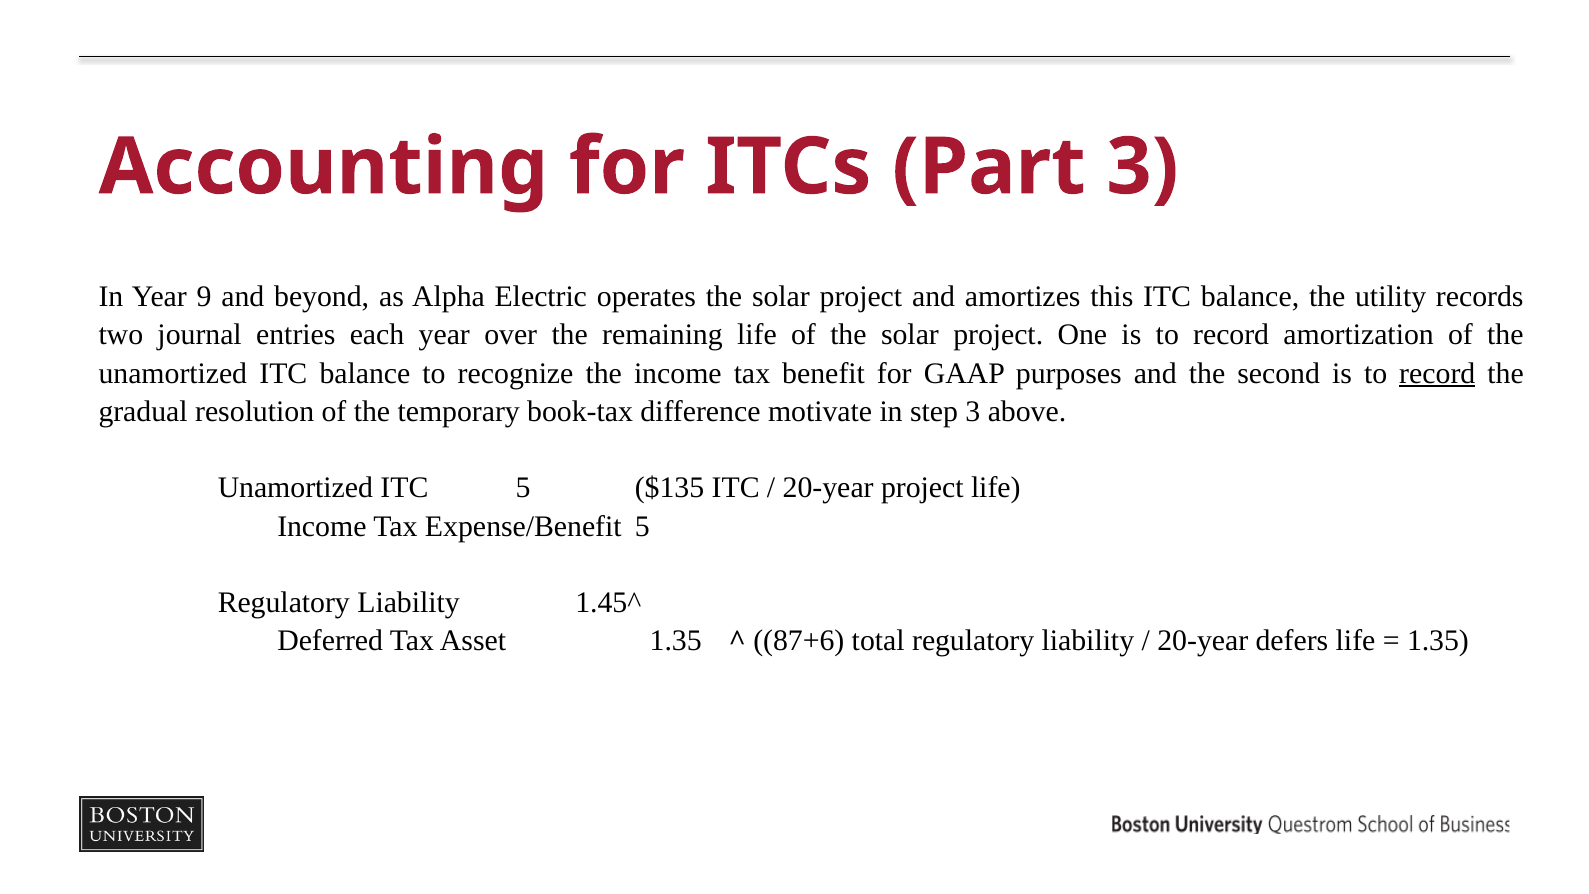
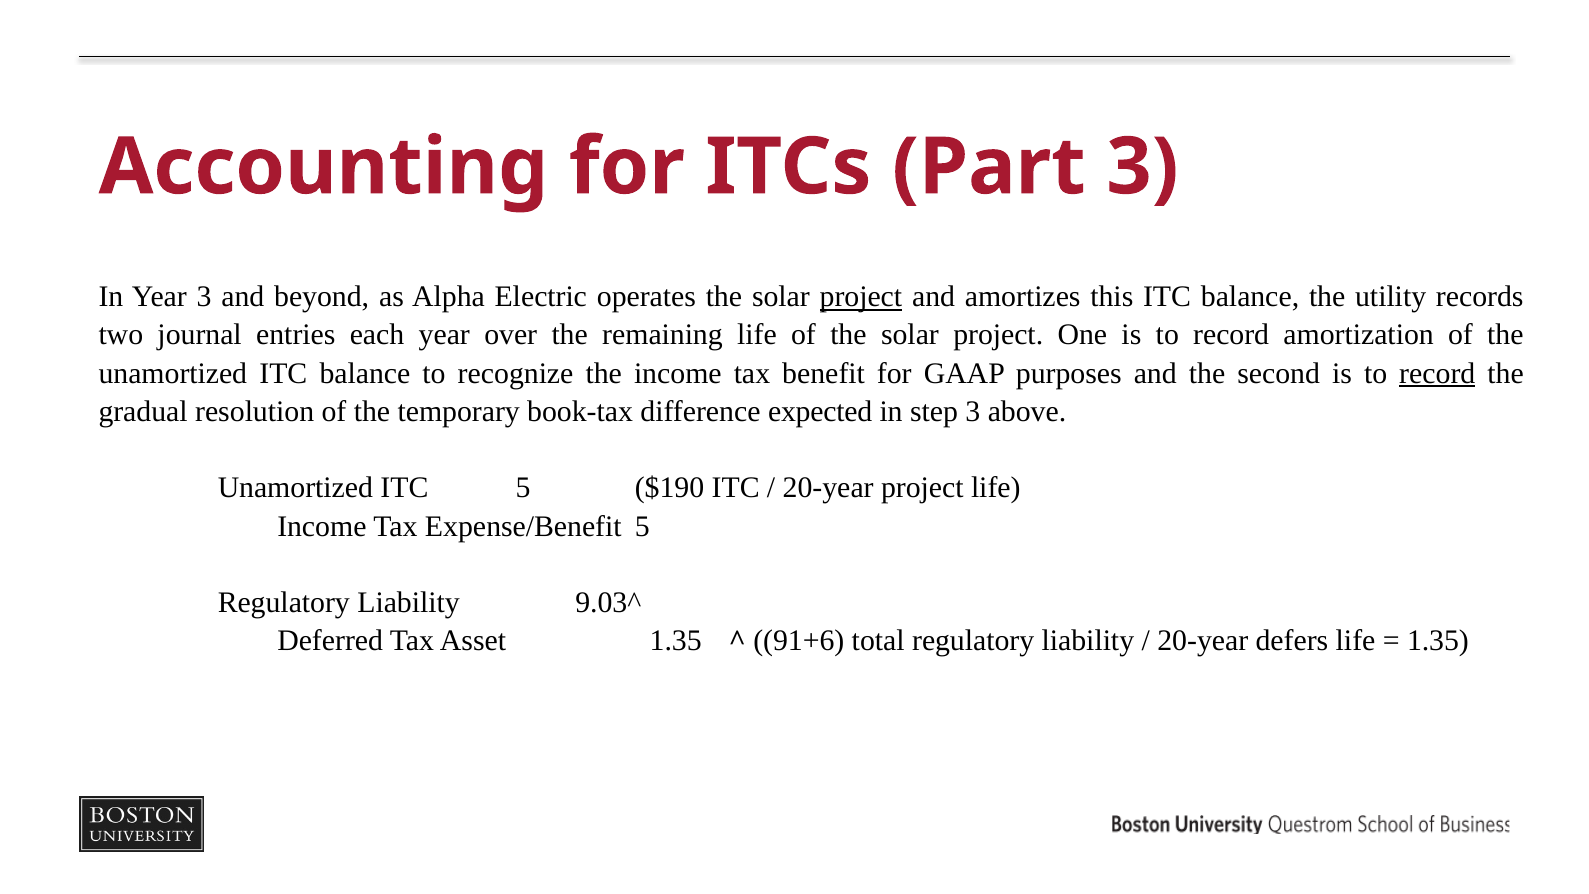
Year 9: 9 -> 3 (204, 297)
project underline: none -> present (861, 297)
motivate: motivate -> expected (820, 412)
$135: $135 -> $190 (670, 488)
1.45^: 1.45^ -> 9.03^ (608, 603)
87+6: 87+6 -> 91+6 (799, 641)
